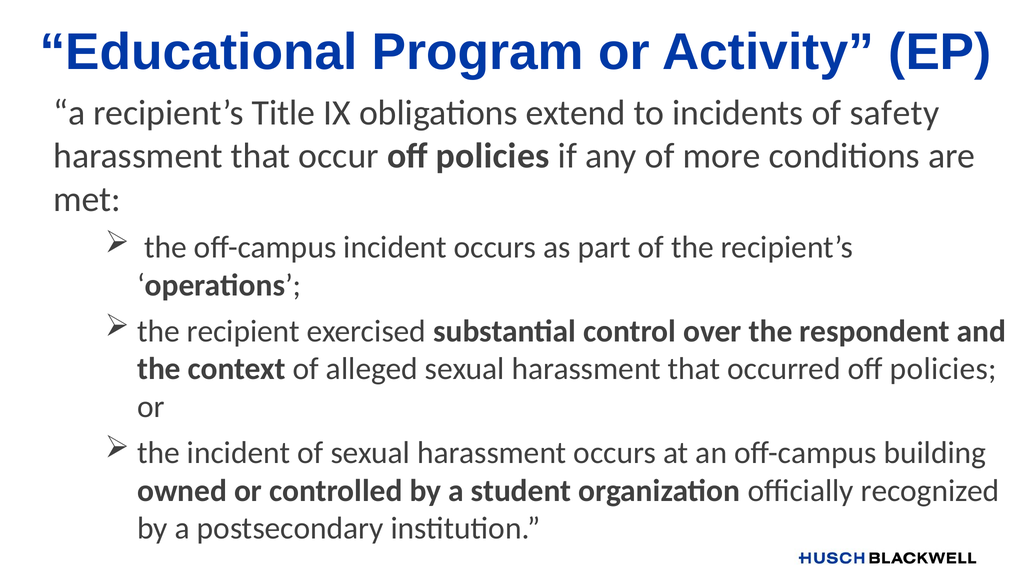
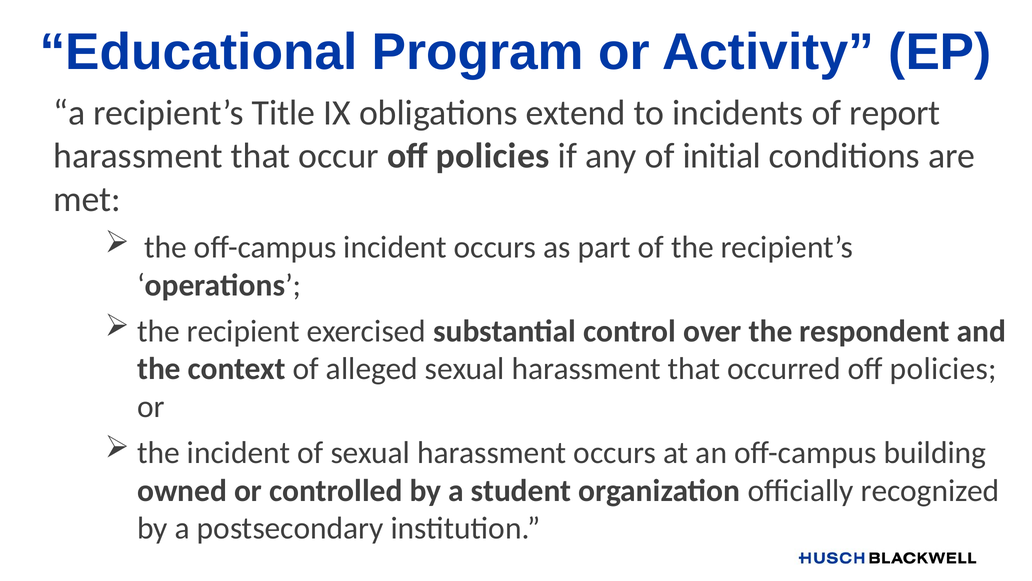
safety: safety -> report (895, 113)
more: more -> initial (722, 156)
